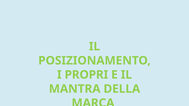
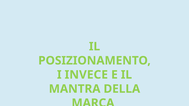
PROPRI: PROPRI -> INVECE (86, 75)
